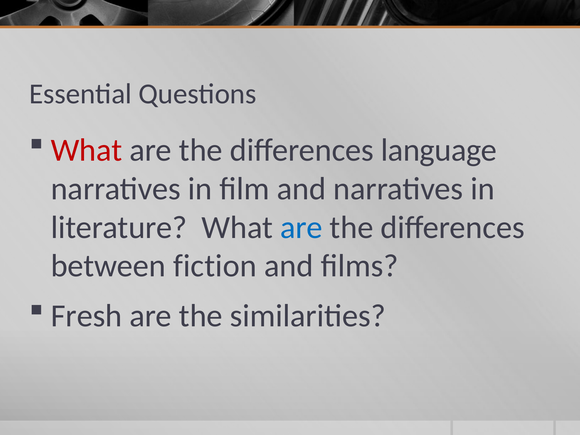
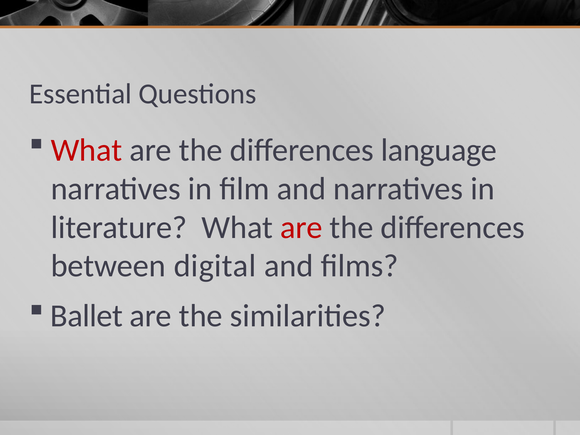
are colour: blue -> red (301, 227)
fiction: fiction -> digital (215, 266)
Fresh: Fresh -> Ballet (87, 316)
